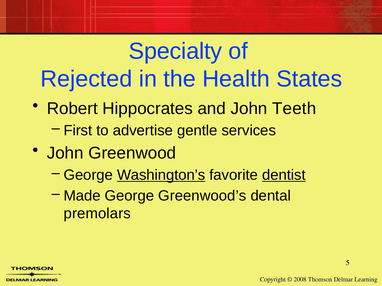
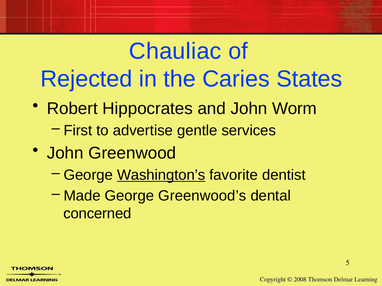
Specialty: Specialty -> Chauliac (175, 51)
Health: Health -> Caries (236, 79)
Teeth: Teeth -> Worm (294, 109)
dentist underline: present -> none (284, 175)
premolars: premolars -> concerned (97, 214)
